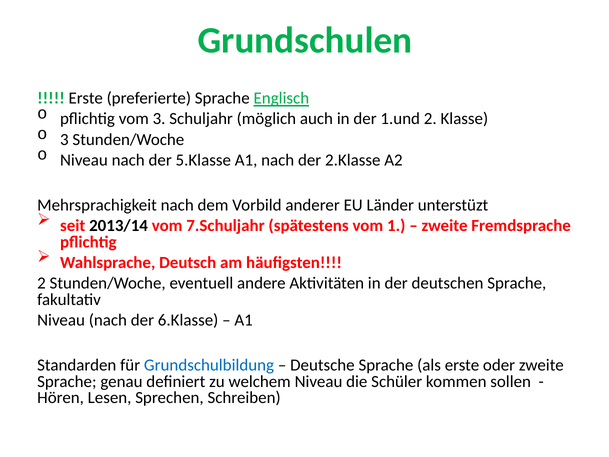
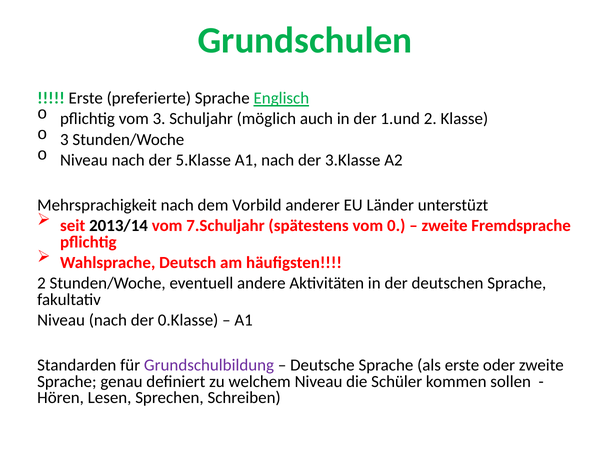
2.Klasse: 2.Klasse -> 3.Klasse (353, 160)
1: 1 -> 0 (396, 226)
6.Klasse: 6.Klasse -> 0.Klasse (188, 320)
Grundschulbildung colour: blue -> purple (209, 365)
